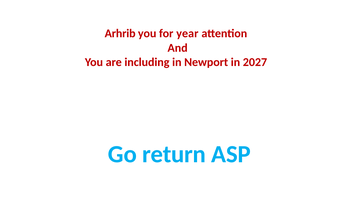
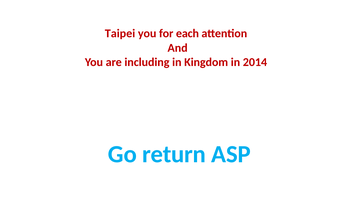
Arhrib: Arhrib -> Taipei (120, 33)
year: year -> each (187, 33)
Newport: Newport -> Kingdom (206, 62)
2027: 2027 -> 2014 (255, 62)
